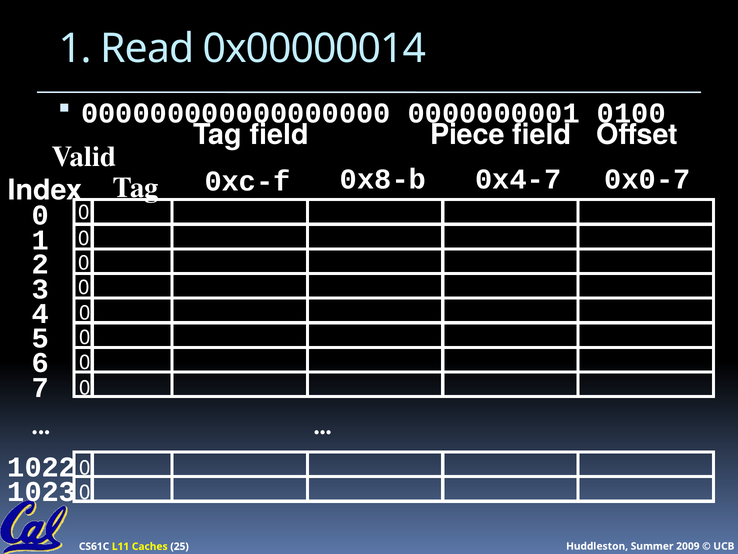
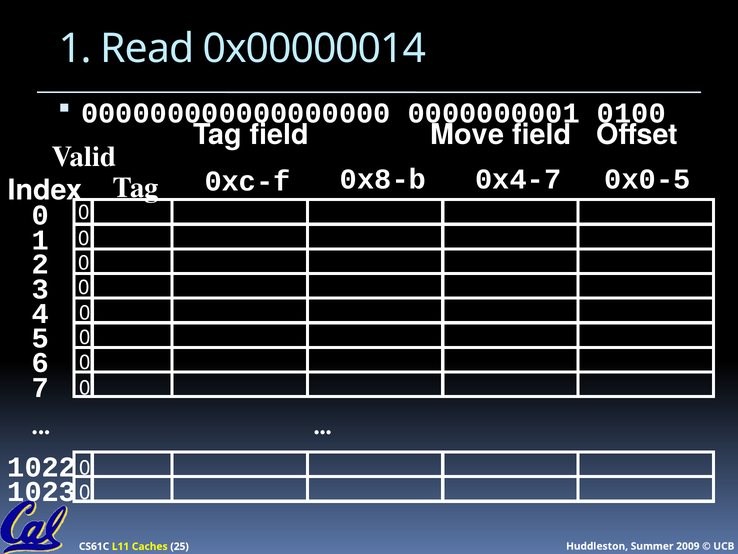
Piece: Piece -> Move (467, 135)
0x0-7: 0x0-7 -> 0x0-5 (647, 179)
